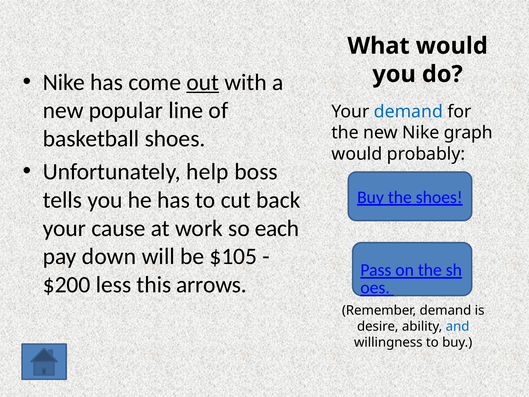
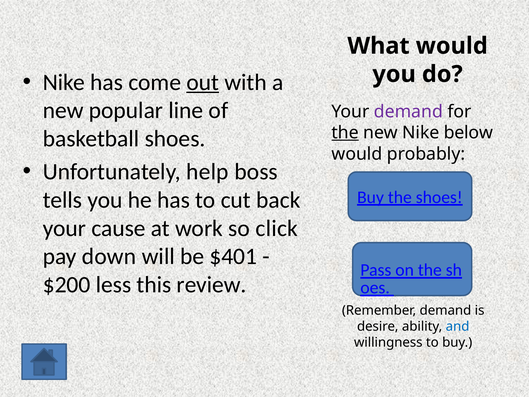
demand colour: blue -> purple (408, 111)
the underline: none -> present (345, 133)
graph: graph -> below (468, 133)
each: each -> click (277, 228)
$105: $105 -> $401 (233, 256)
arrows: arrows -> review (211, 285)
